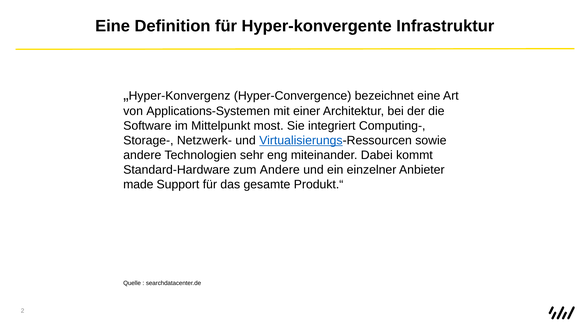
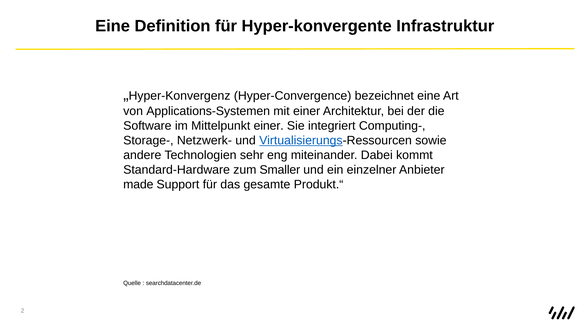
Mittelpunkt most: most -> einer (269, 126)
zum Andere: Andere -> Smaller (280, 170)
